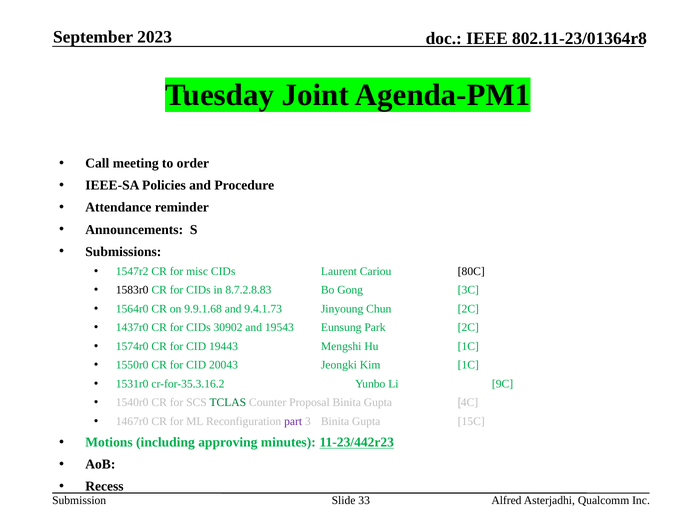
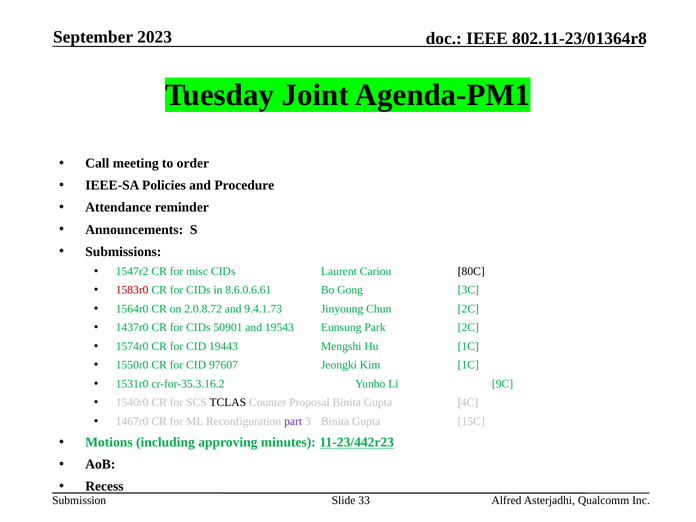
1583r0 colour: black -> red (132, 290)
8.7.2.8.83: 8.7.2.8.83 -> 8.6.0.6.61 (248, 290)
9.9.1.68: 9.9.1.68 -> 2.0.8.72 (203, 309)
30902: 30902 -> 50901 (228, 328)
20043: 20043 -> 97607 (224, 365)
TCLAS colour: green -> black (228, 403)
